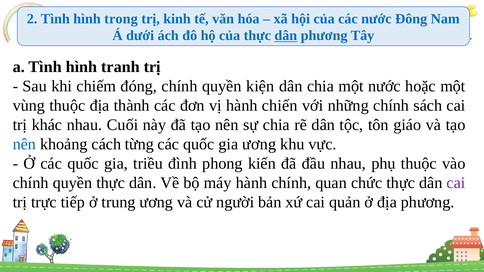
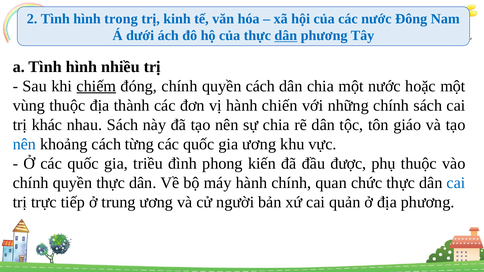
tranh: tranh -> nhiều (120, 67)
chiếm underline: none -> present (96, 86)
quyền kiện: kiện -> cách (260, 86)
nhau Cuối: Cuối -> Sách (123, 125)
đầu nhau: nhau -> được (348, 164)
cai colour: purple -> blue (456, 183)
